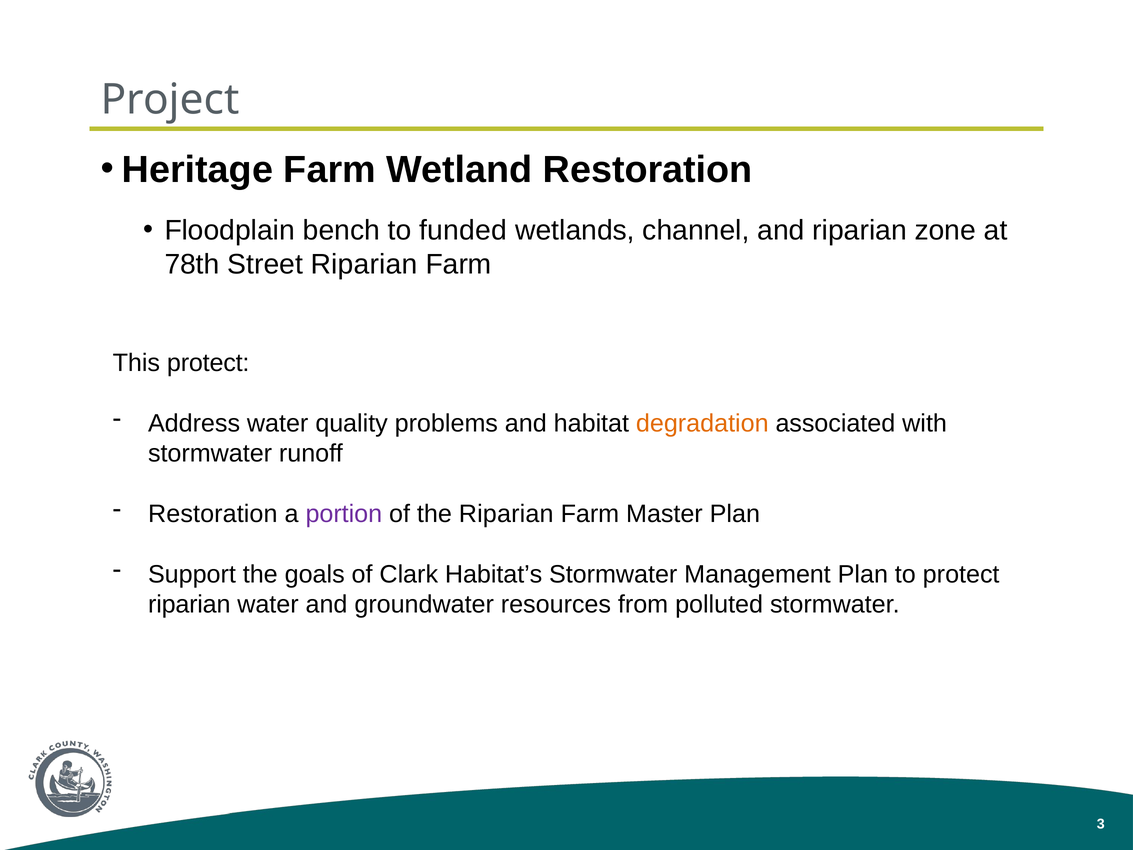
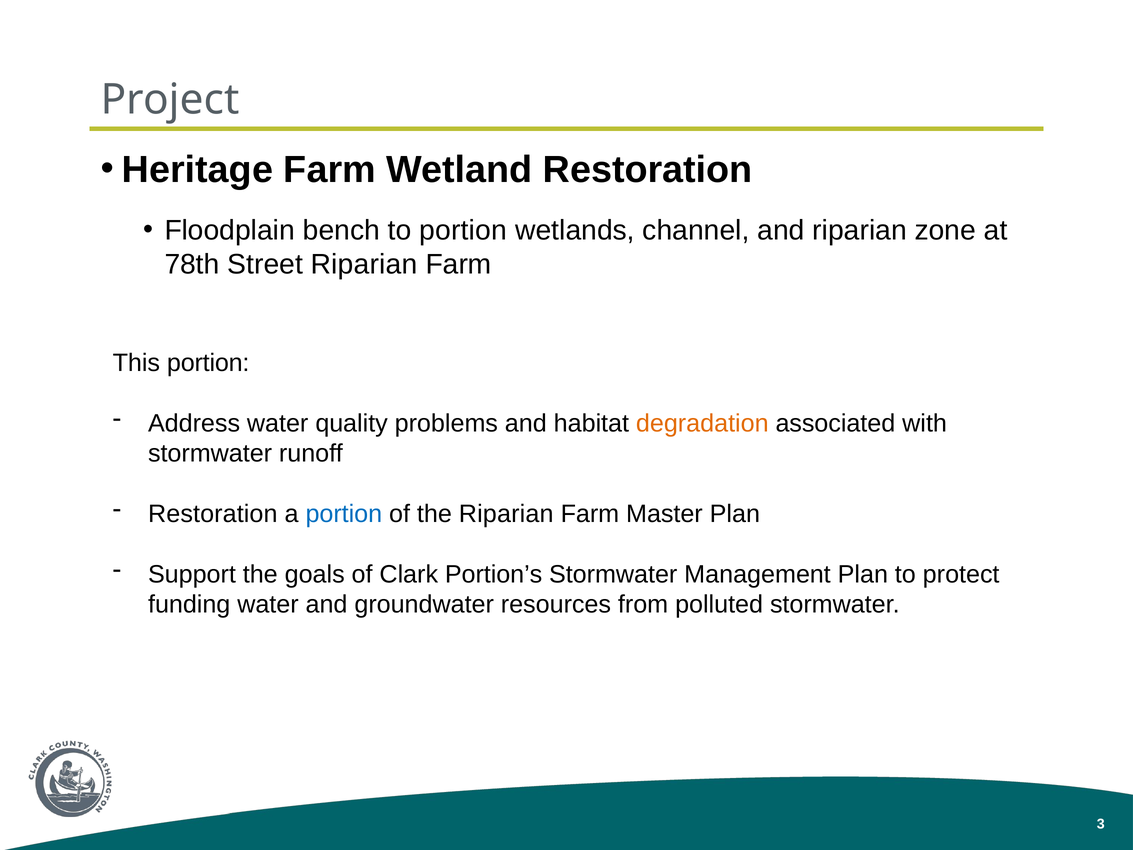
to funded: funded -> portion (463, 230)
This protect: protect -> portion (208, 363)
portion colour: purple -> blue (344, 514)
Habitat’s: Habitat’s -> Portion’s (494, 574)
riparian: riparian -> funding (189, 604)
